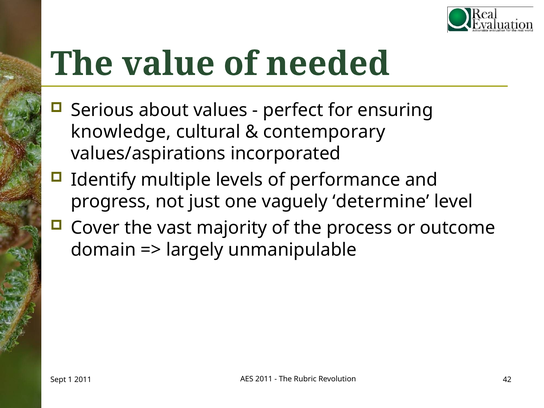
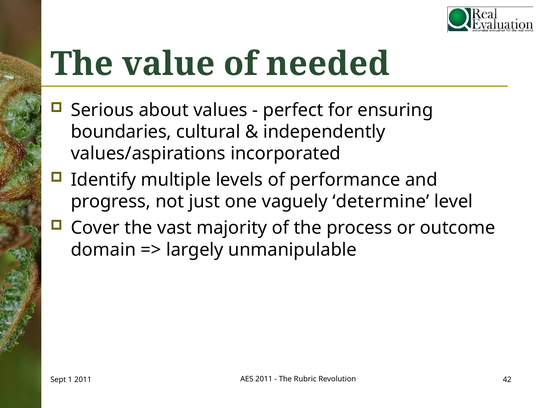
knowledge: knowledge -> boundaries (121, 132)
contemporary: contemporary -> independently (324, 132)
